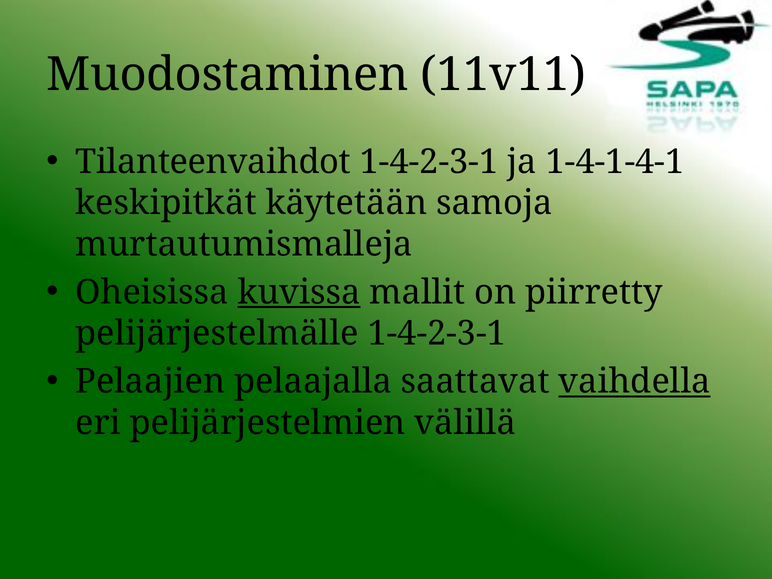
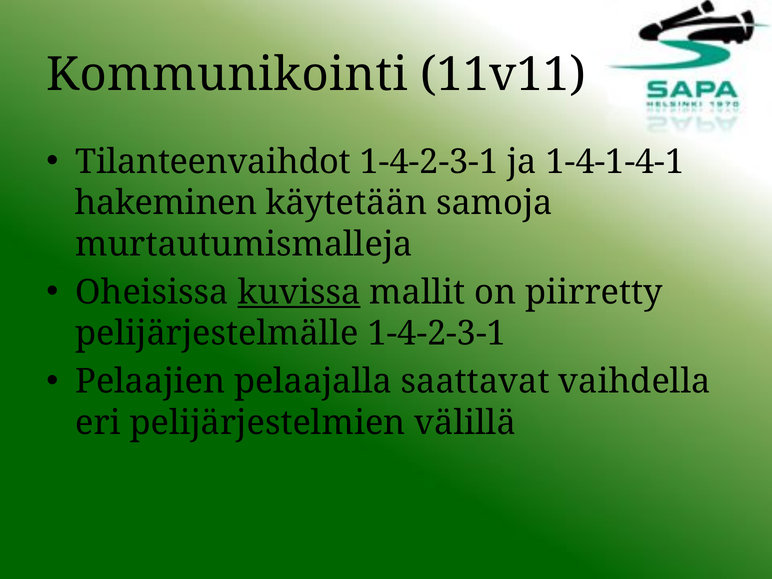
Muodostaminen: Muodostaminen -> Kommunikointi (227, 75)
keskipitkät: keskipitkät -> hakeminen (166, 203)
vaihdella underline: present -> none (635, 382)
